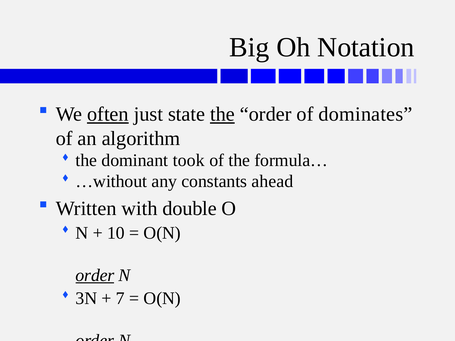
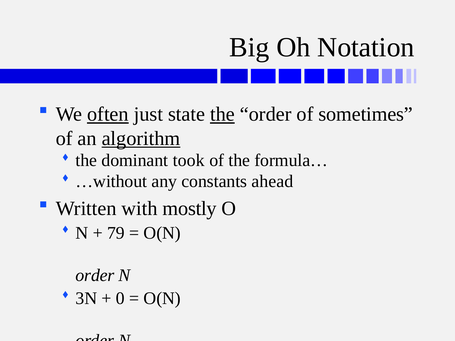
dominates: dominates -> sometimes (366, 114)
algorithm underline: none -> present (141, 139)
double: double -> mostly (190, 209)
10: 10 -> 79 (116, 233)
order underline: present -> none (95, 276)
7: 7 -> 0 (120, 299)
